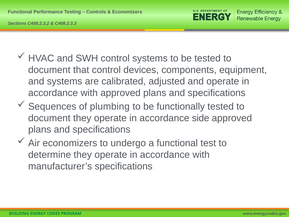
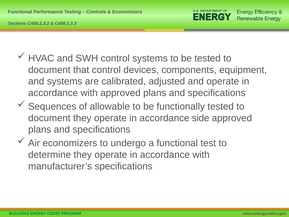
plumbing: plumbing -> allowable (110, 106)
